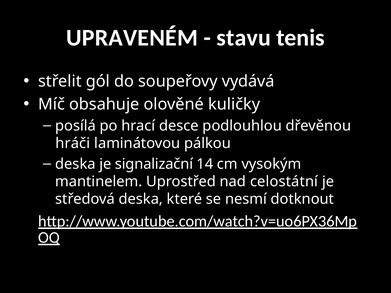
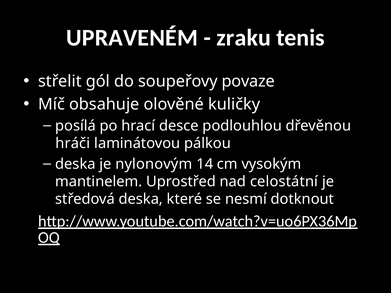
stavu: stavu -> zraku (244, 38)
vydává: vydává -> povaze (248, 81)
signalizační: signalizační -> nylonovým (154, 164)
